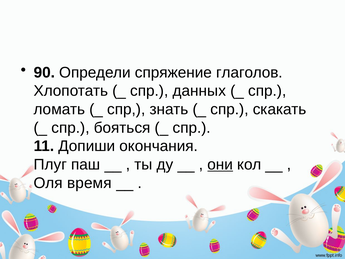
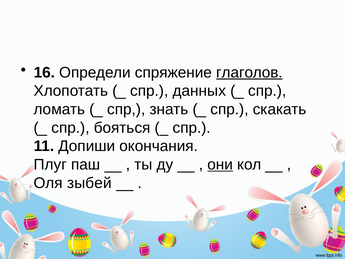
90: 90 -> 16 (44, 72)
глаголов underline: none -> present (249, 72)
время: время -> зыбей (89, 183)
